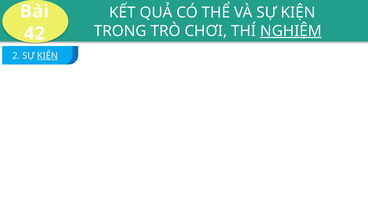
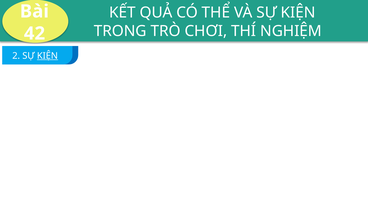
NGHIỆM underline: present -> none (291, 31)
